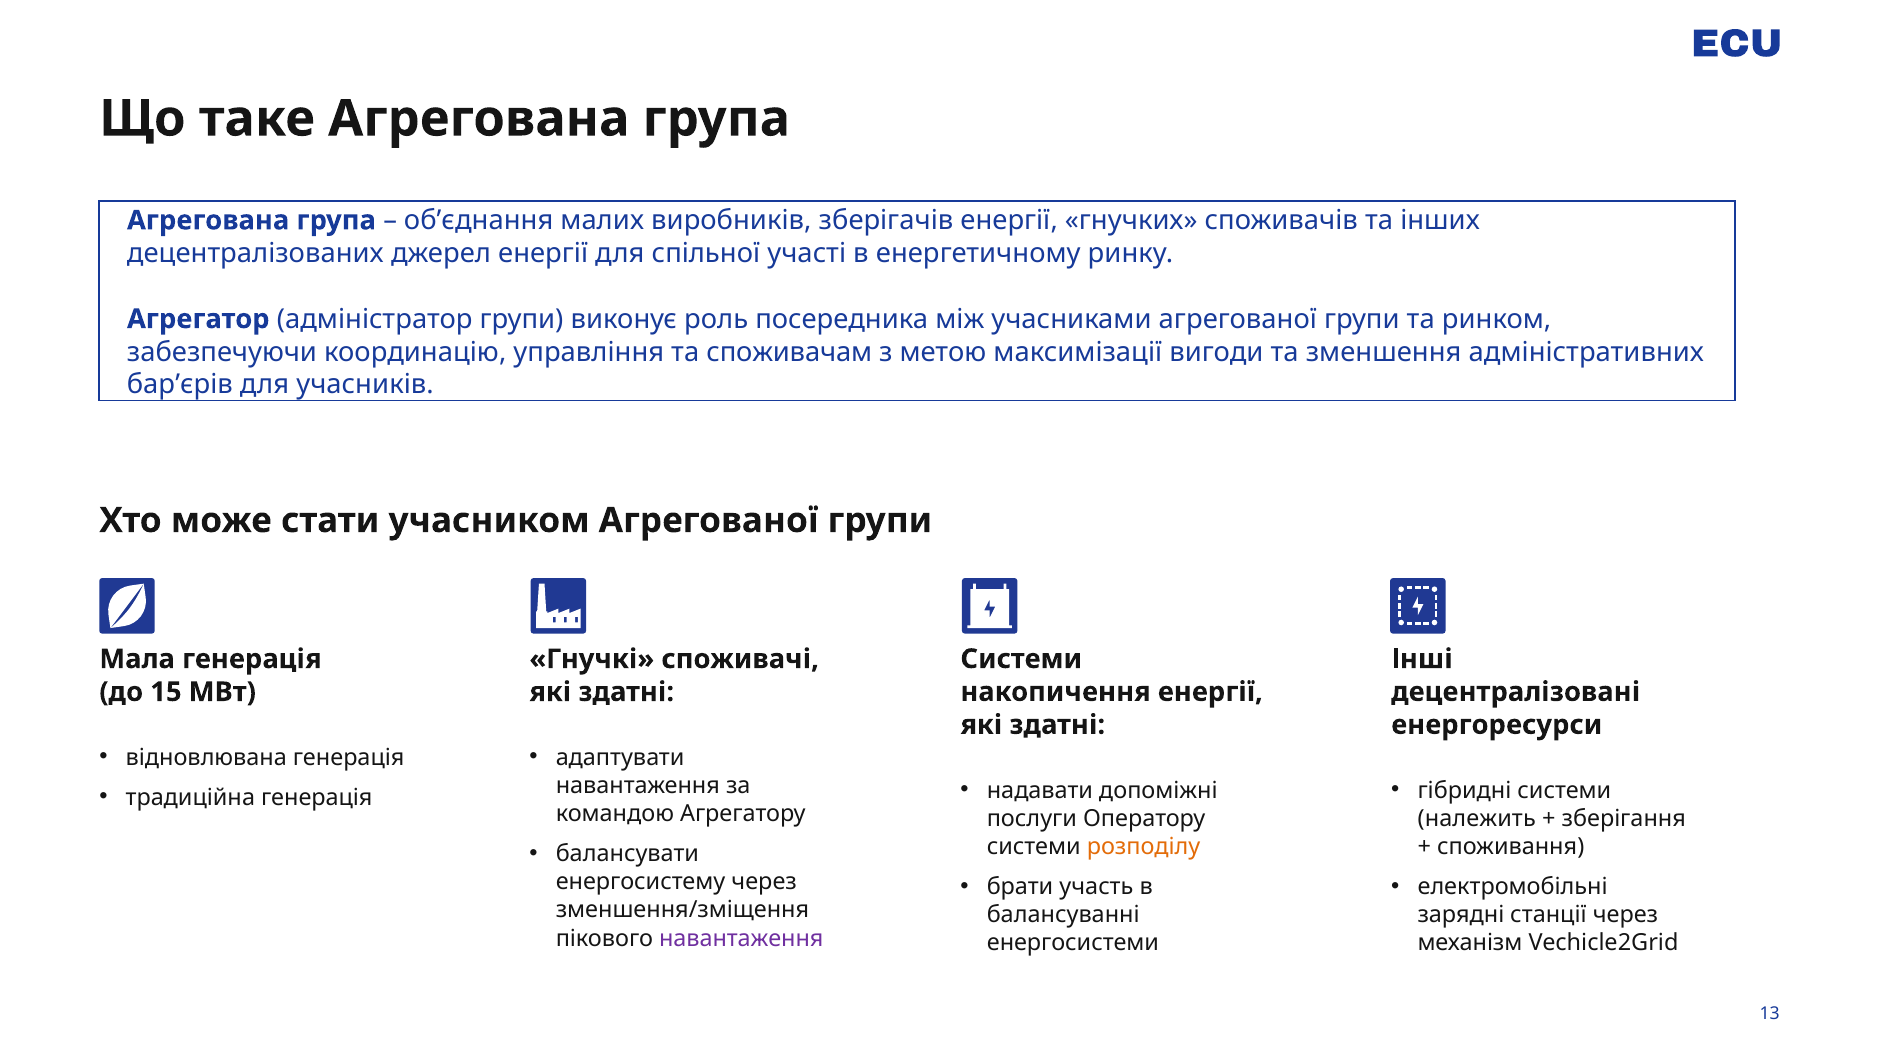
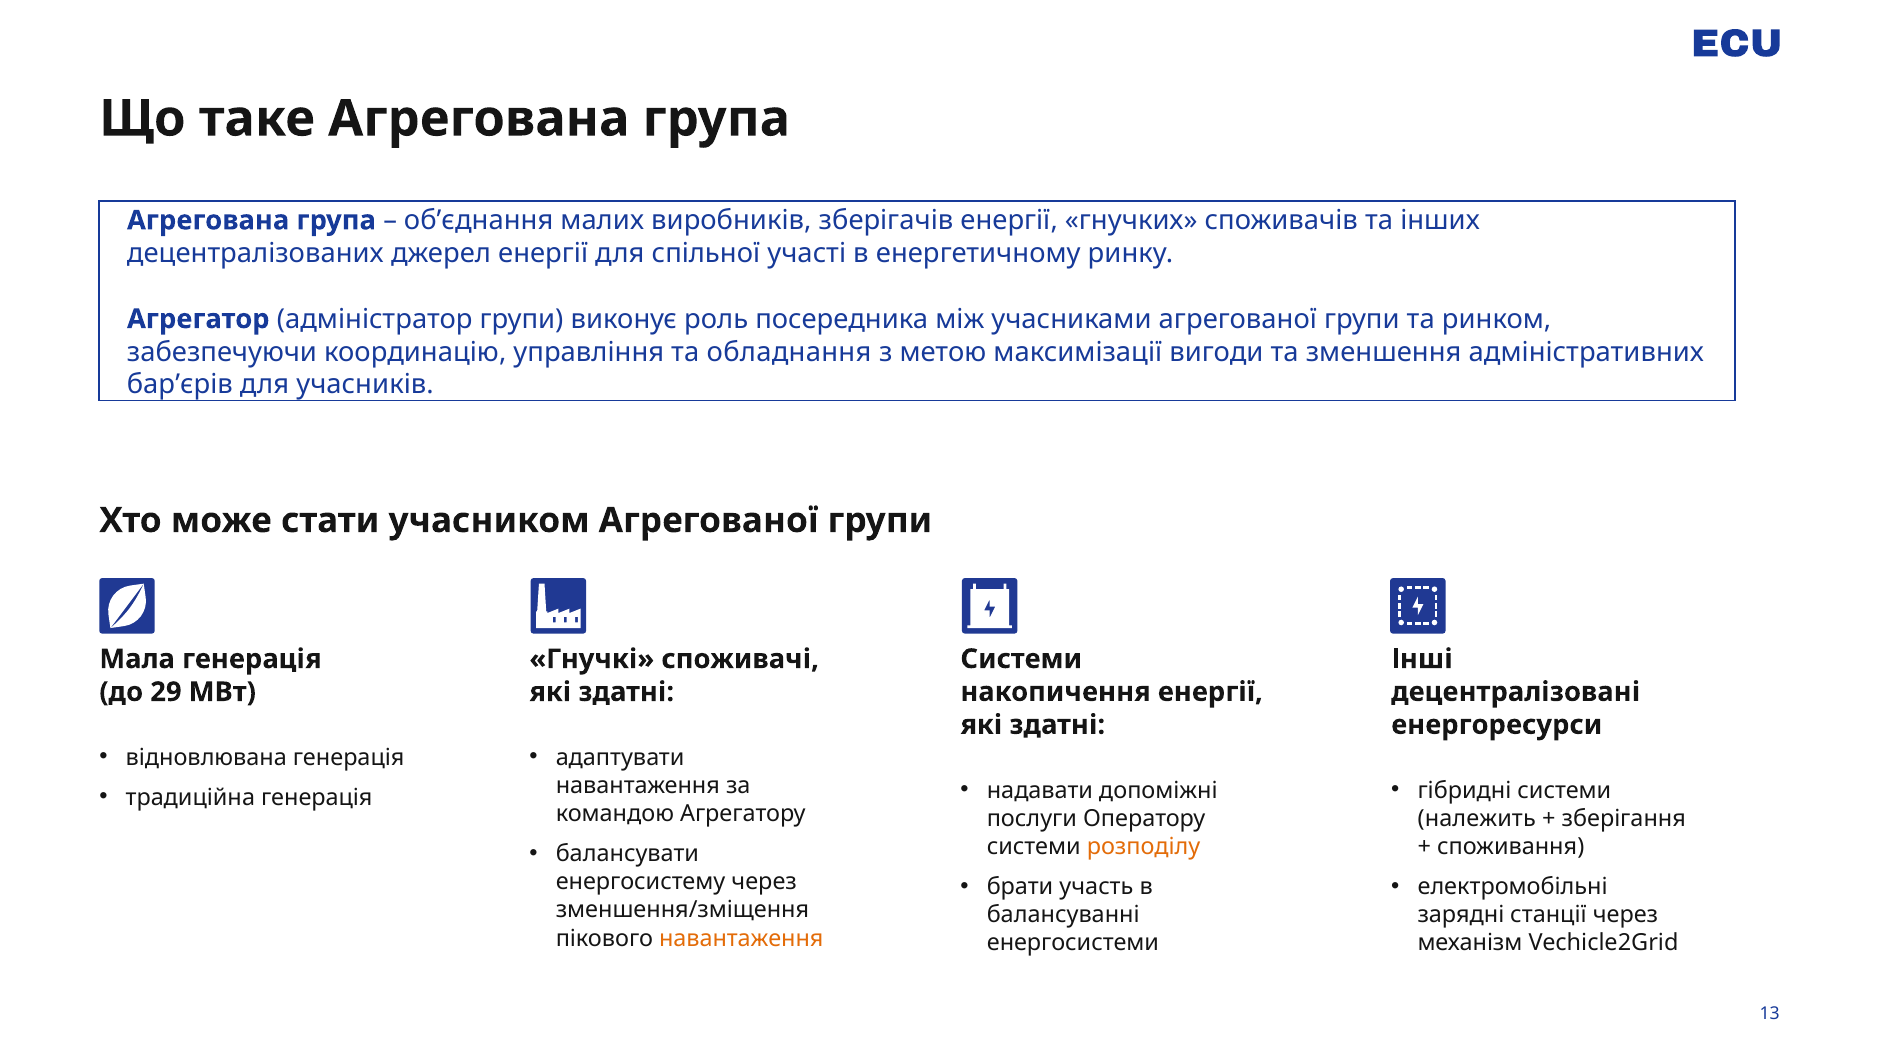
споживачам: споживачам -> обладнання (789, 352)
15: 15 -> 29 (166, 692)
навантаження colour: purple -> orange (741, 938)
